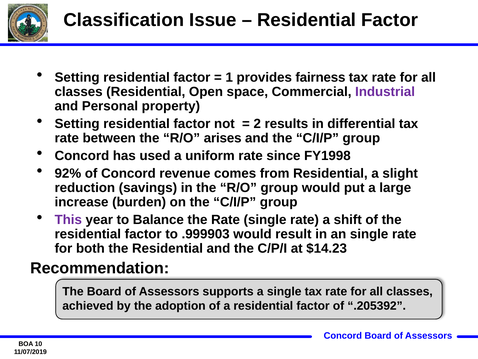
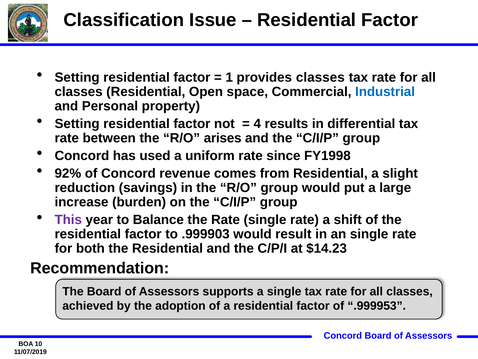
provides fairness: fairness -> classes (320, 77)
Industrial colour: purple -> blue (385, 92)
2: 2 -> 4 (257, 124)
.205392: .205392 -> .999953 (377, 306)
